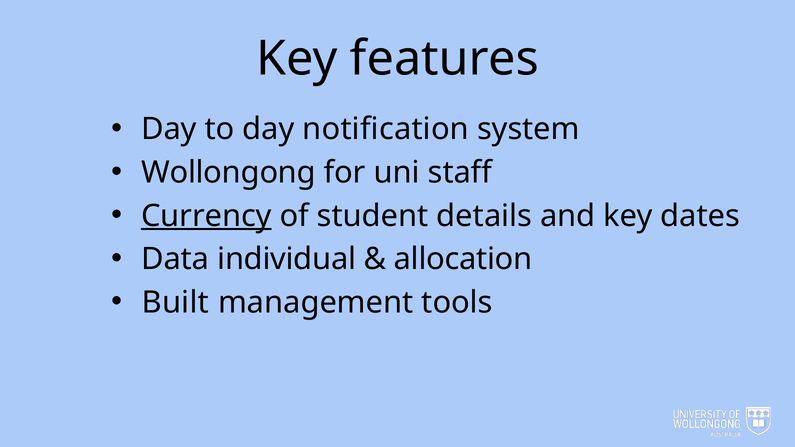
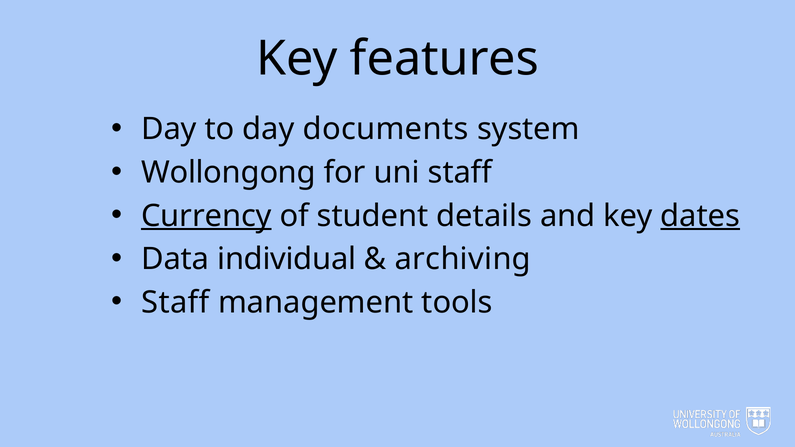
notification: notification -> documents (386, 129)
dates underline: none -> present (700, 216)
allocation: allocation -> archiving (463, 259)
Built: Built -> Staff (175, 303)
